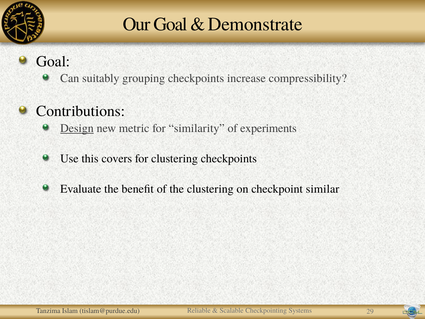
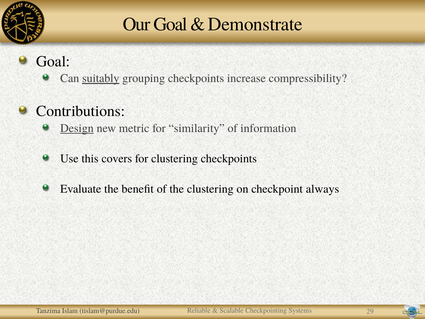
suitably underline: none -> present (101, 78)
experiments: experiments -> information (268, 128)
similar: similar -> always (323, 189)
